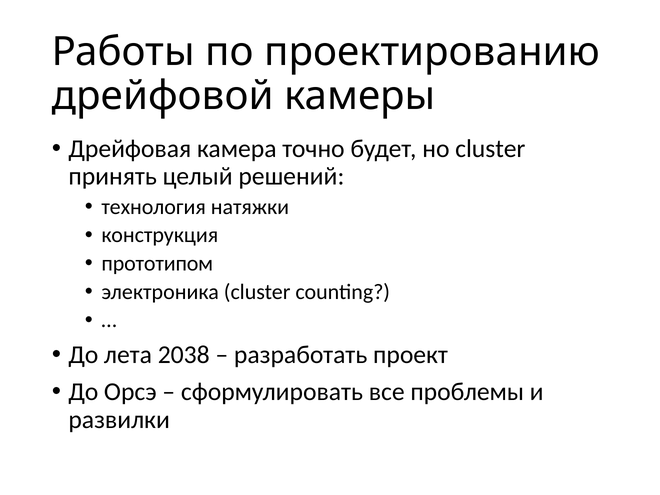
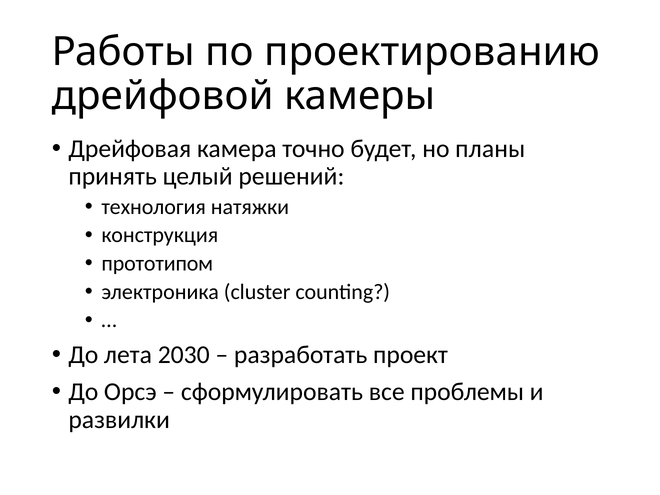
но cluster: cluster -> планы (490, 149)
2038: 2038 -> 2030 (184, 355)
